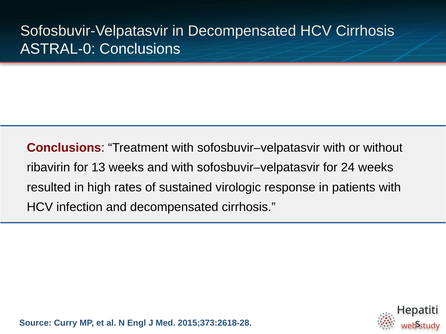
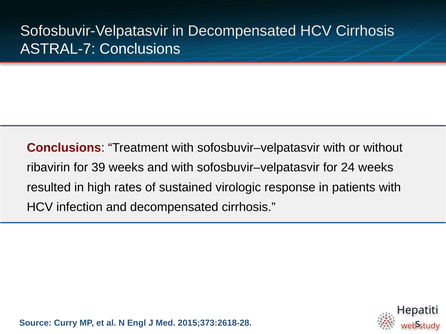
ASTRAL-0: ASTRAL-0 -> ASTRAL-7 (58, 49)
13: 13 -> 39 (98, 168)
